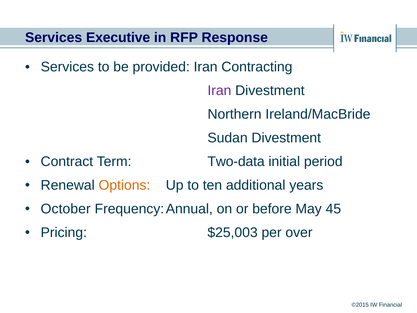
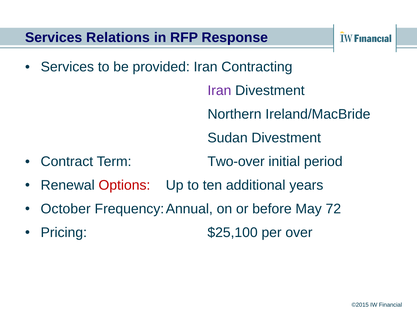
Executive: Executive -> Relations (118, 37)
Two-data: Two-data -> Two-over (236, 162)
Options colour: orange -> red (124, 185)
45: 45 -> 72 (333, 209)
$25,003: $25,003 -> $25,100 (233, 232)
